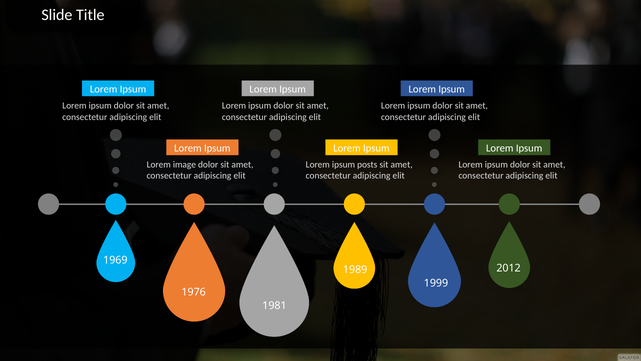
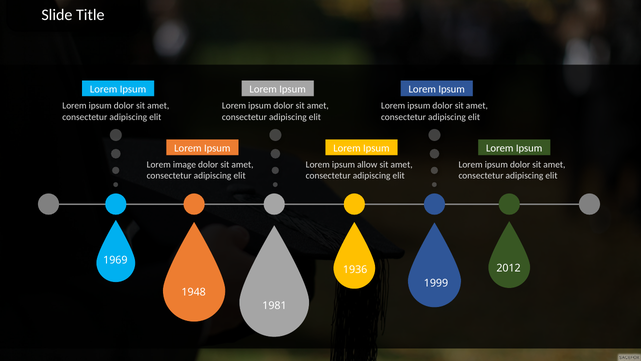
posts: posts -> allow (367, 164)
1989: 1989 -> 1936 (355, 270)
1976: 1976 -> 1948 (194, 292)
